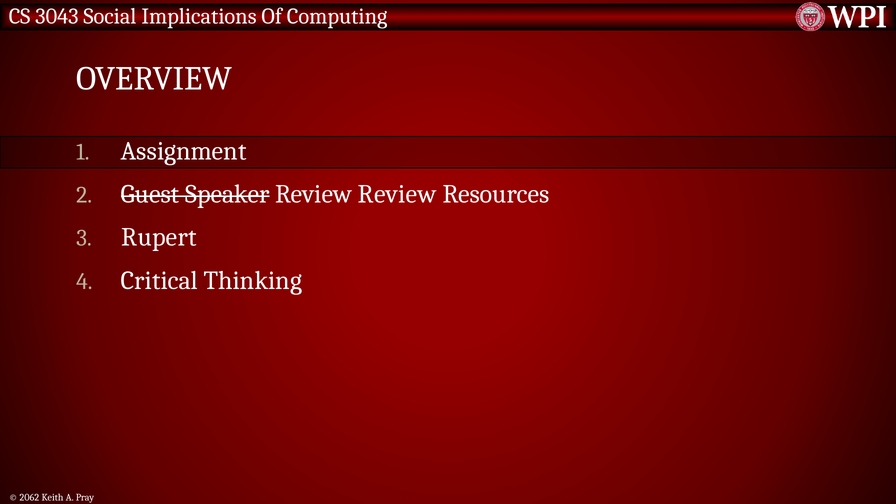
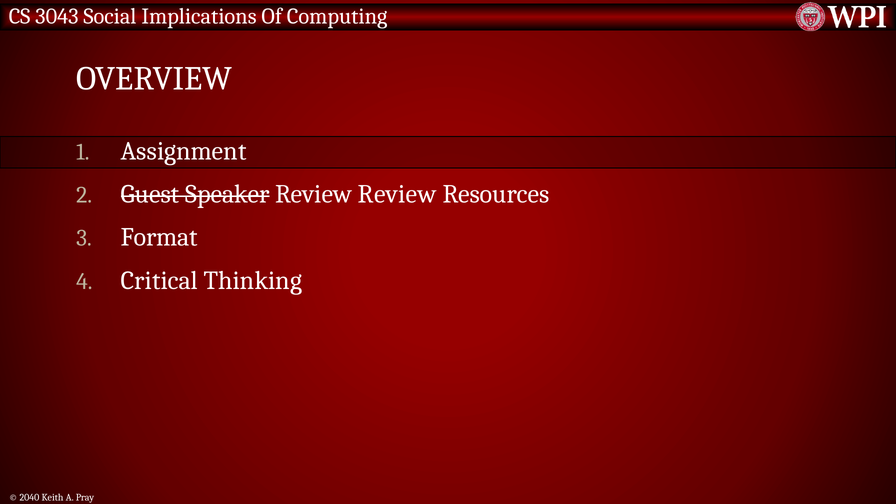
Rupert: Rupert -> Format (159, 237)
2062: 2062 -> 2040 (29, 497)
